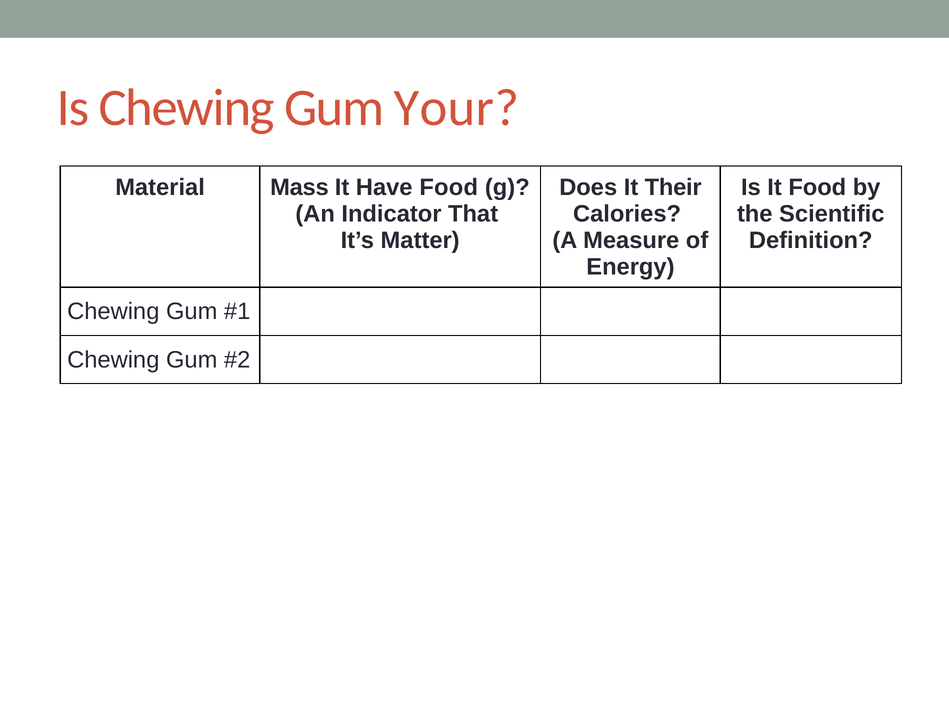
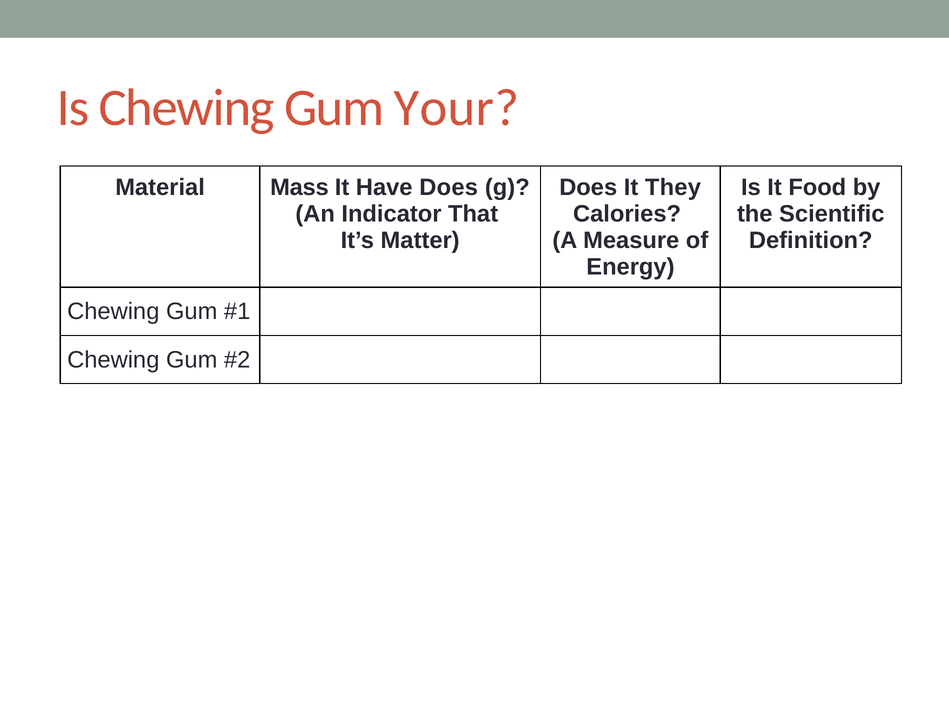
Have Food: Food -> Does (449, 187)
Their: Their -> They (673, 187)
